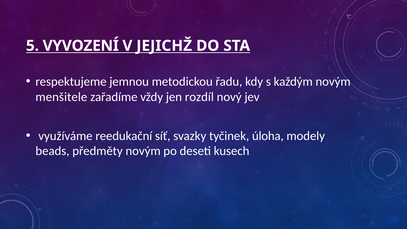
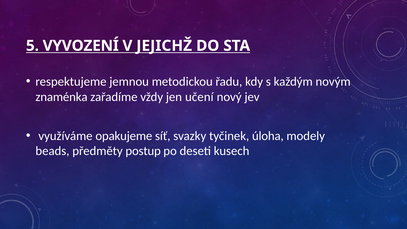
menšitele: menšitele -> znaménka (62, 97)
rozdíl: rozdíl -> učení (199, 97)
reedukační: reedukační -> opakujeme (124, 136)
předměty novým: novým -> postup (143, 151)
